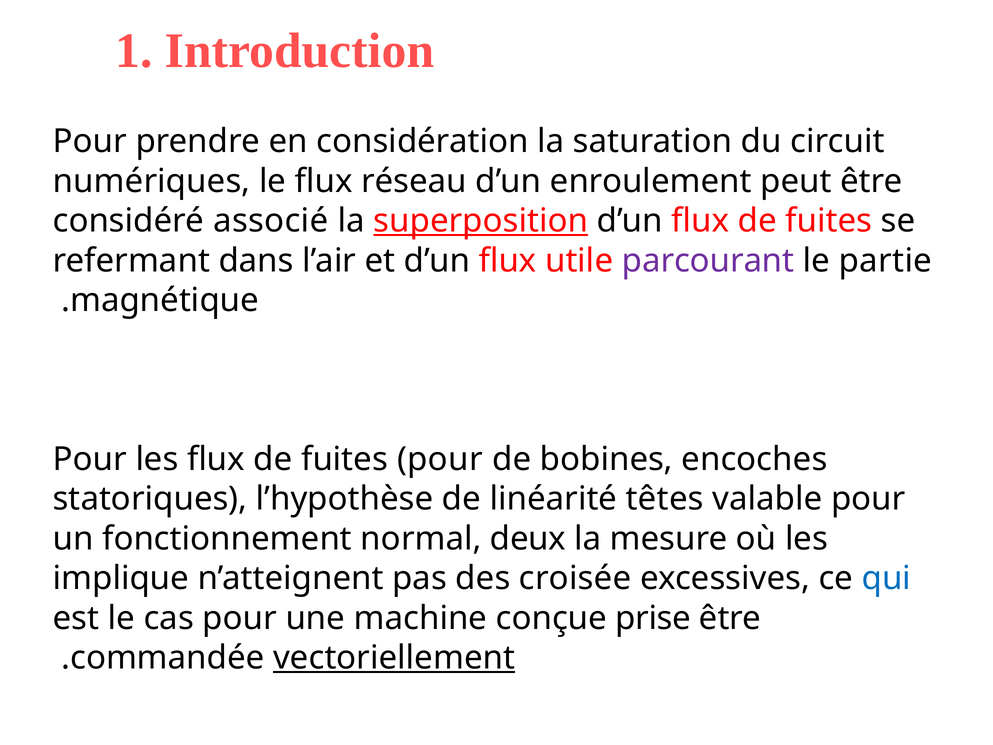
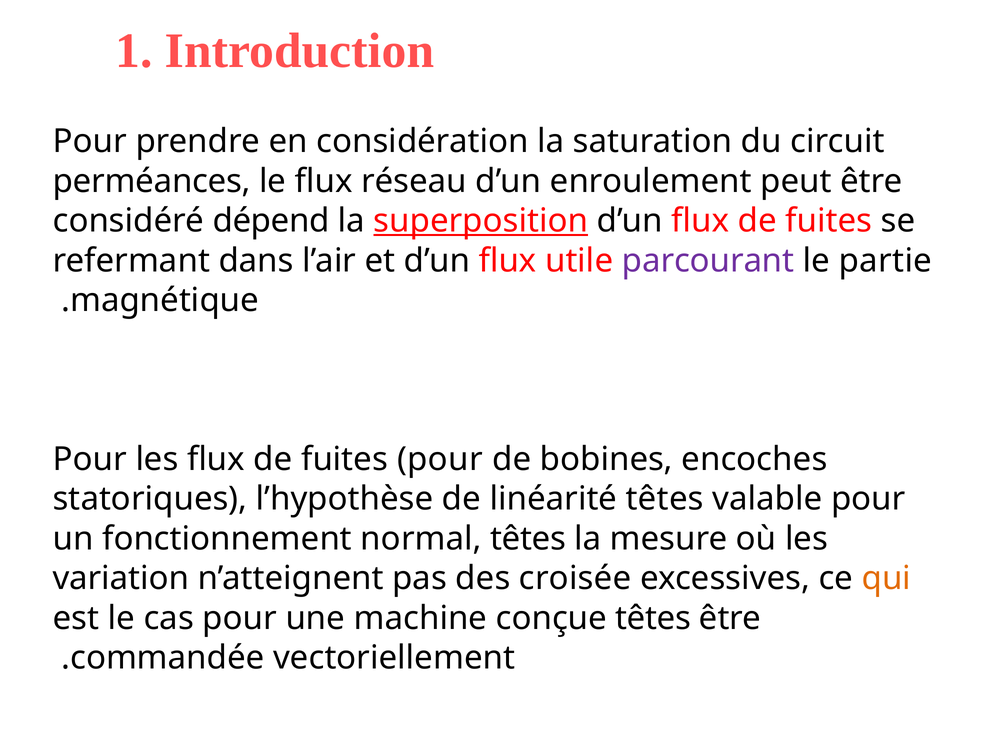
numériques: numériques -> perméances (152, 181)
associé: associé -> dépend (271, 221)
normal deux: deux -> têtes (528, 539)
implique: implique -> variation (121, 578)
qui colour: blue -> orange (886, 578)
conçue prise: prise -> têtes (653, 618)
vectoriellement underline: present -> none (394, 658)
